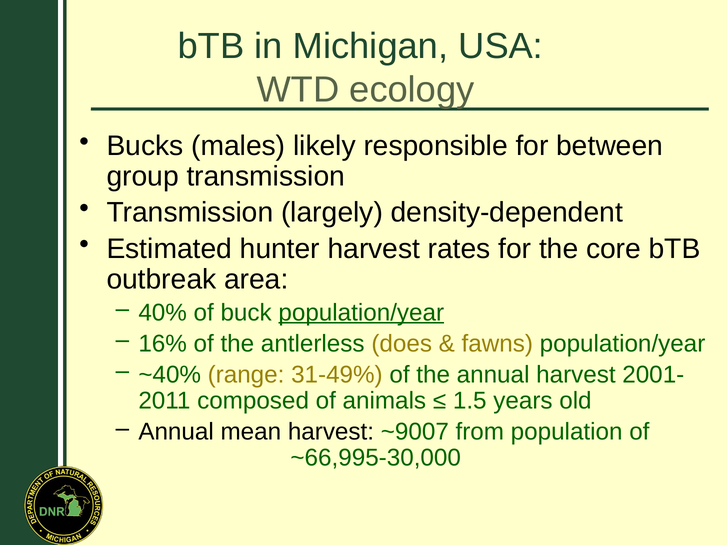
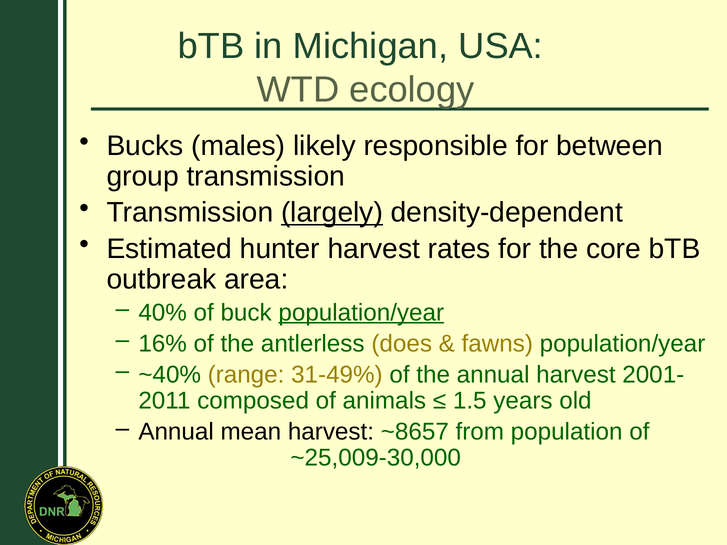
largely underline: none -> present (332, 213)
~9007: ~9007 -> ~8657 (415, 432)
~66,995-30,000: ~66,995-30,000 -> ~25,009-30,000 (376, 458)
